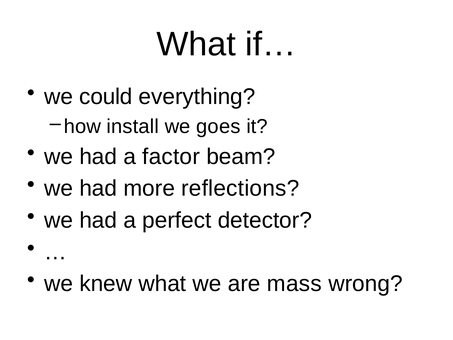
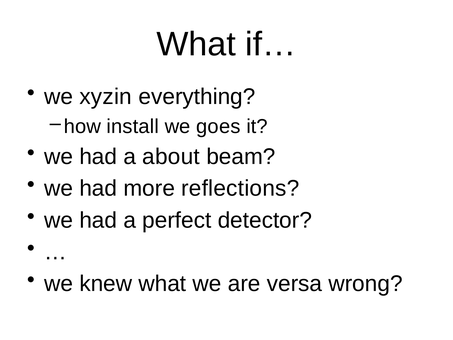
could: could -> xyzin (106, 97)
factor: factor -> about (171, 157)
mass: mass -> versa (294, 283)
